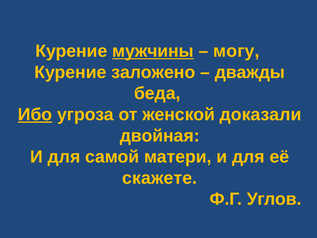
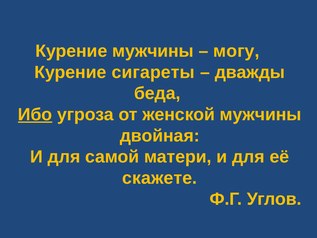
мужчины underline: present -> none (153, 51)
заложено: заложено -> сигареты (153, 72)
женской доказали: доказали -> мужчины (261, 114)
